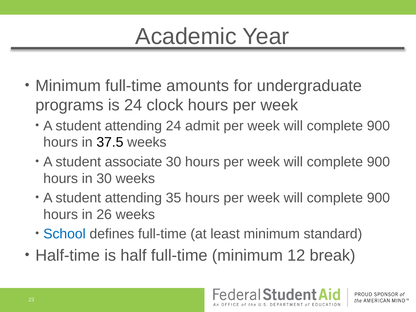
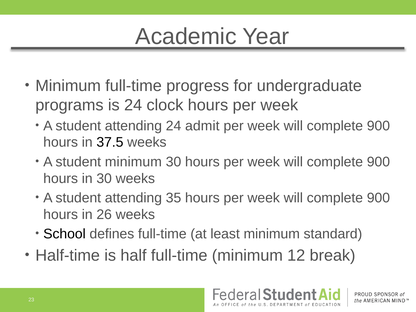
amounts: amounts -> progress (198, 86)
student associate: associate -> minimum (133, 162)
School colour: blue -> black (64, 234)
